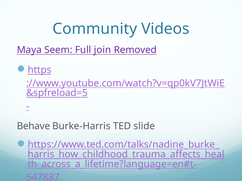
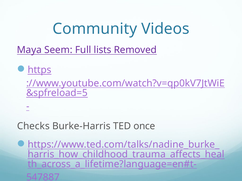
join: join -> lists (103, 50)
Behave: Behave -> Checks (33, 127)
slide: slide -> once (144, 127)
